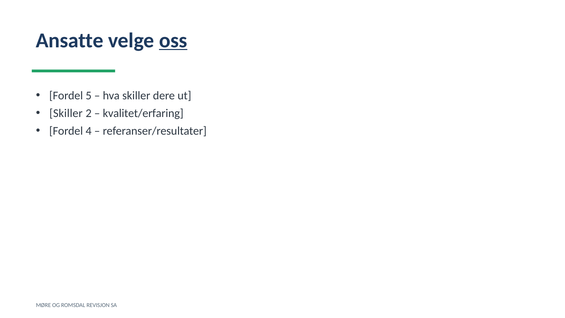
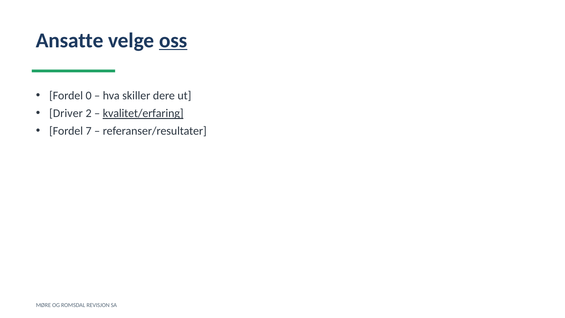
5: 5 -> 0 (89, 96)
Skiller: Skiller -> Driver (66, 113)
kvalitet/erfaring underline: none -> present (143, 113)
4: 4 -> 7 (89, 131)
